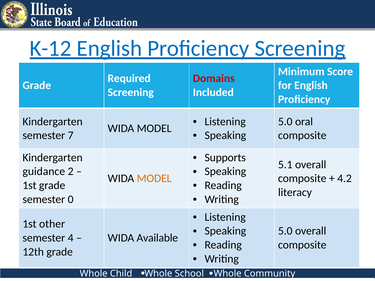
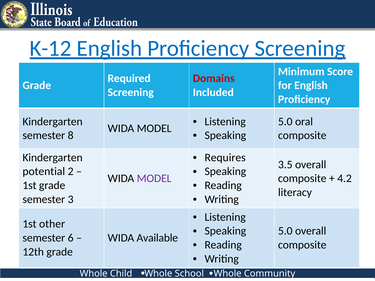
7: 7 -> 8 (71, 136)
Supports: Supports -> Requires (225, 158)
5.1: 5.1 -> 3.5 (285, 165)
guidance: guidance -> potential (44, 172)
MODEL colour: orange -> purple (154, 179)
0: 0 -> 3 (71, 199)
4: 4 -> 6 (71, 238)
